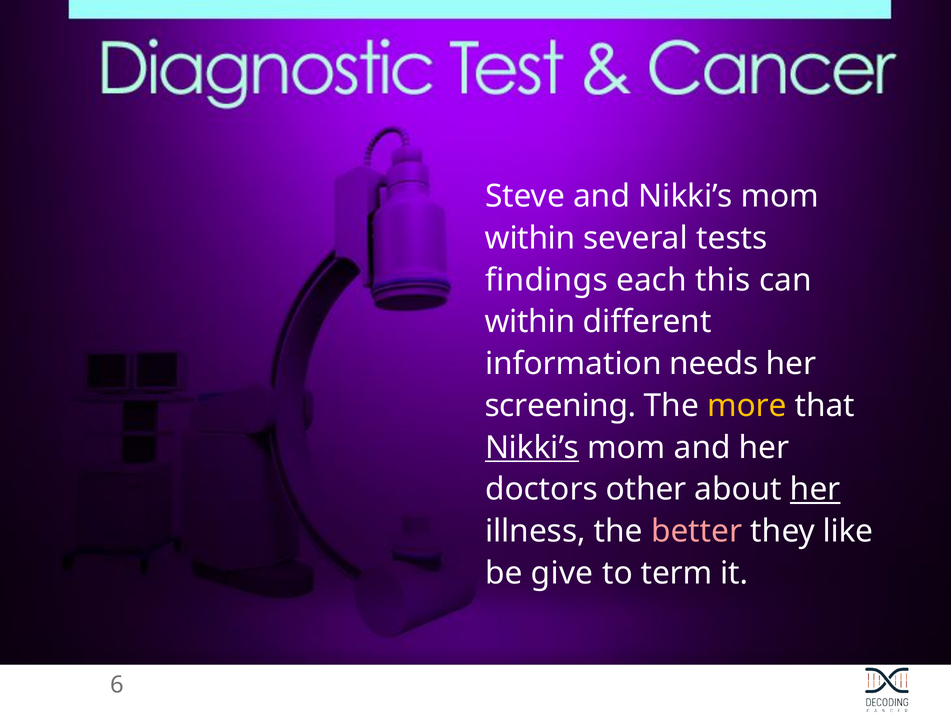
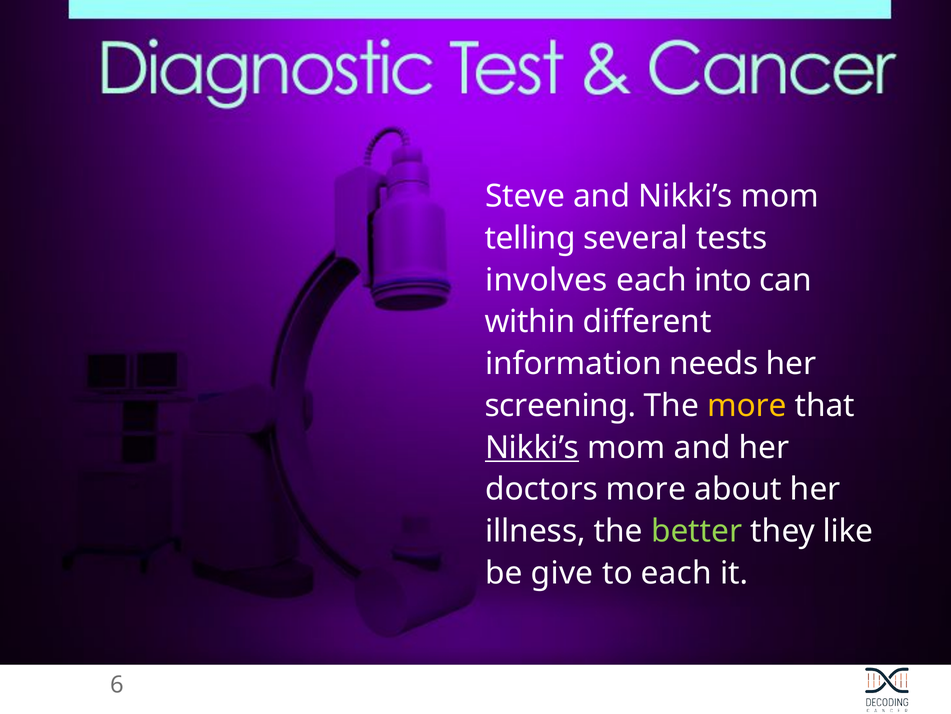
within: within -> telling (530, 238)
findings: findings -> involves (546, 280)
this: this -> into (723, 280)
doctors other: other -> more (646, 489)
her underline: present -> none (815, 489)
better colour: pink -> light green (697, 531)
to term: term -> each (676, 573)
